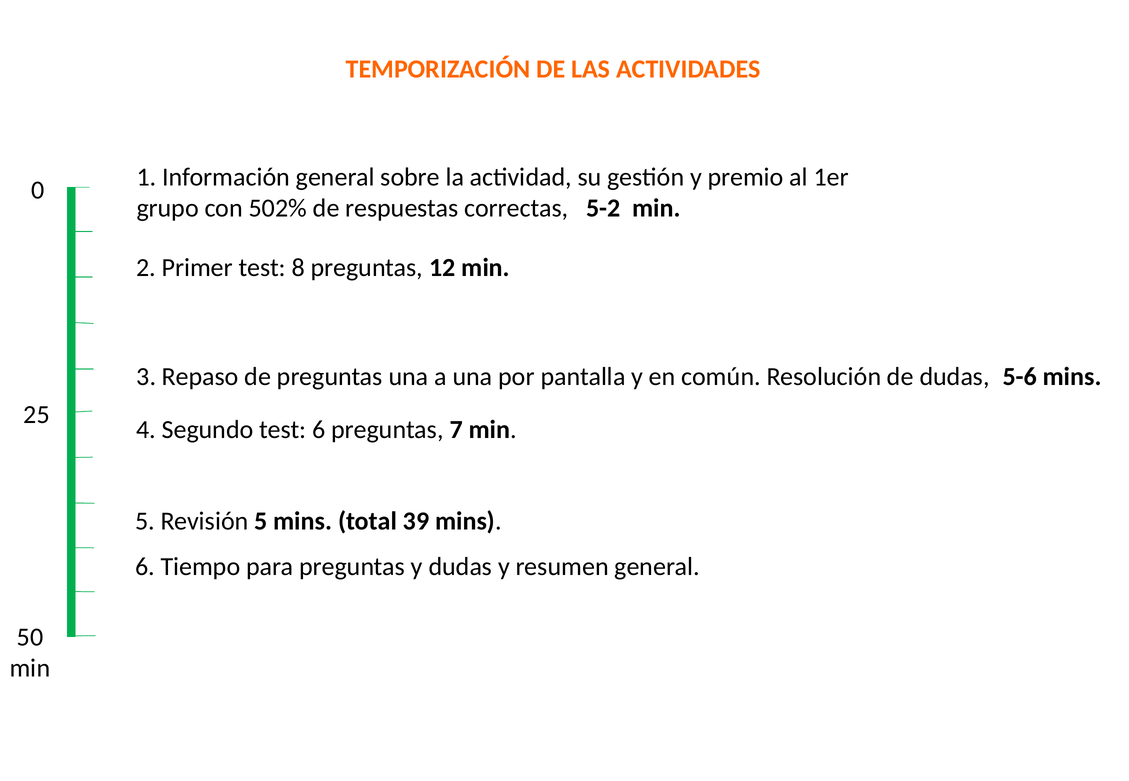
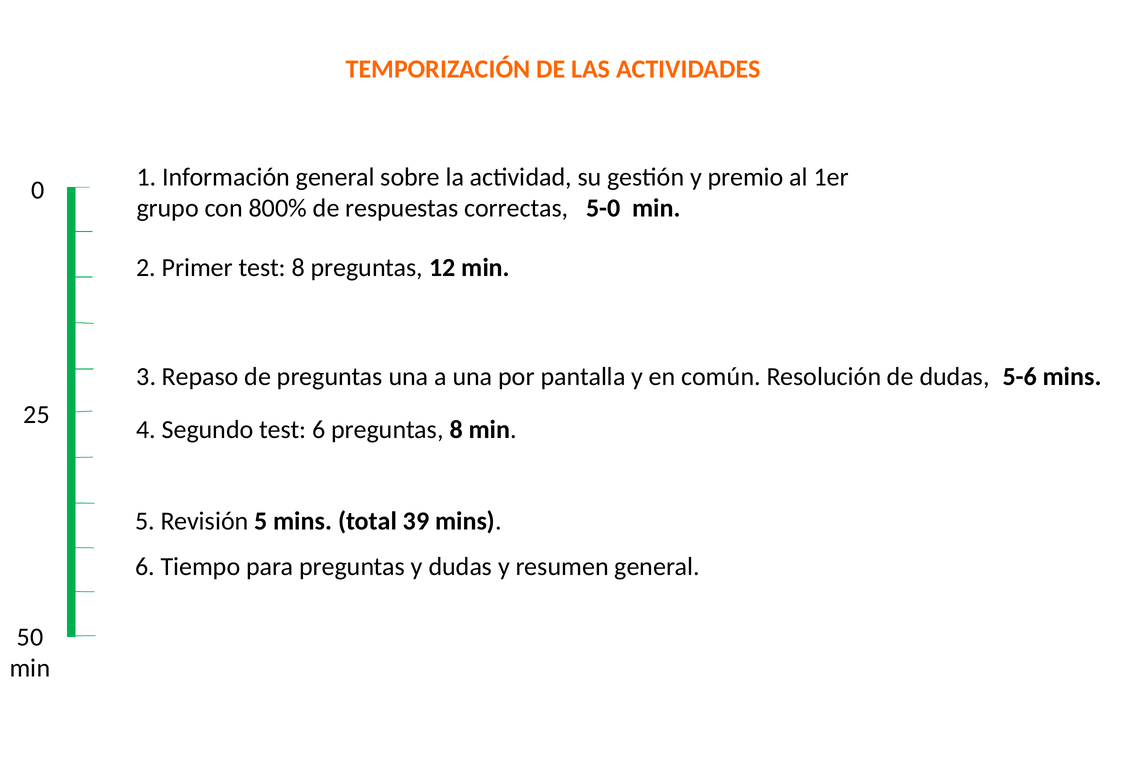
502%: 502% -> 800% (278, 208)
5-2: 5-2 -> 5-0 (603, 208)
preguntas 7: 7 -> 8 (456, 430)
